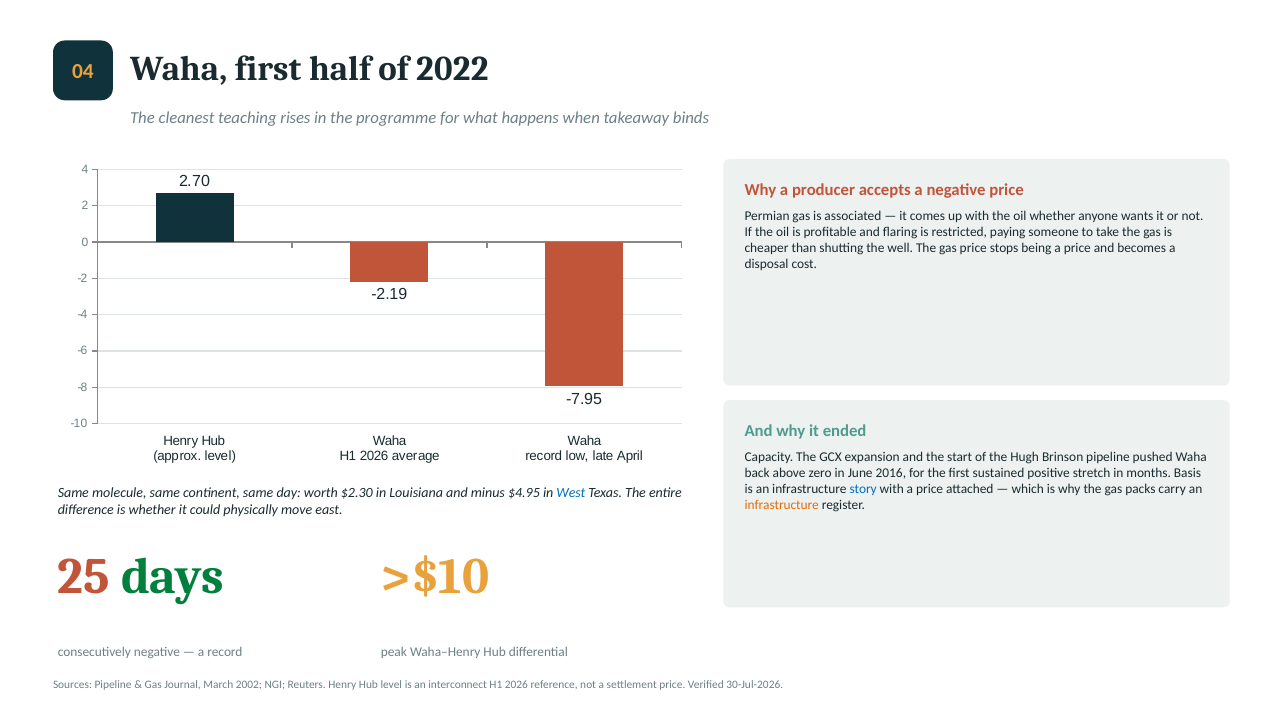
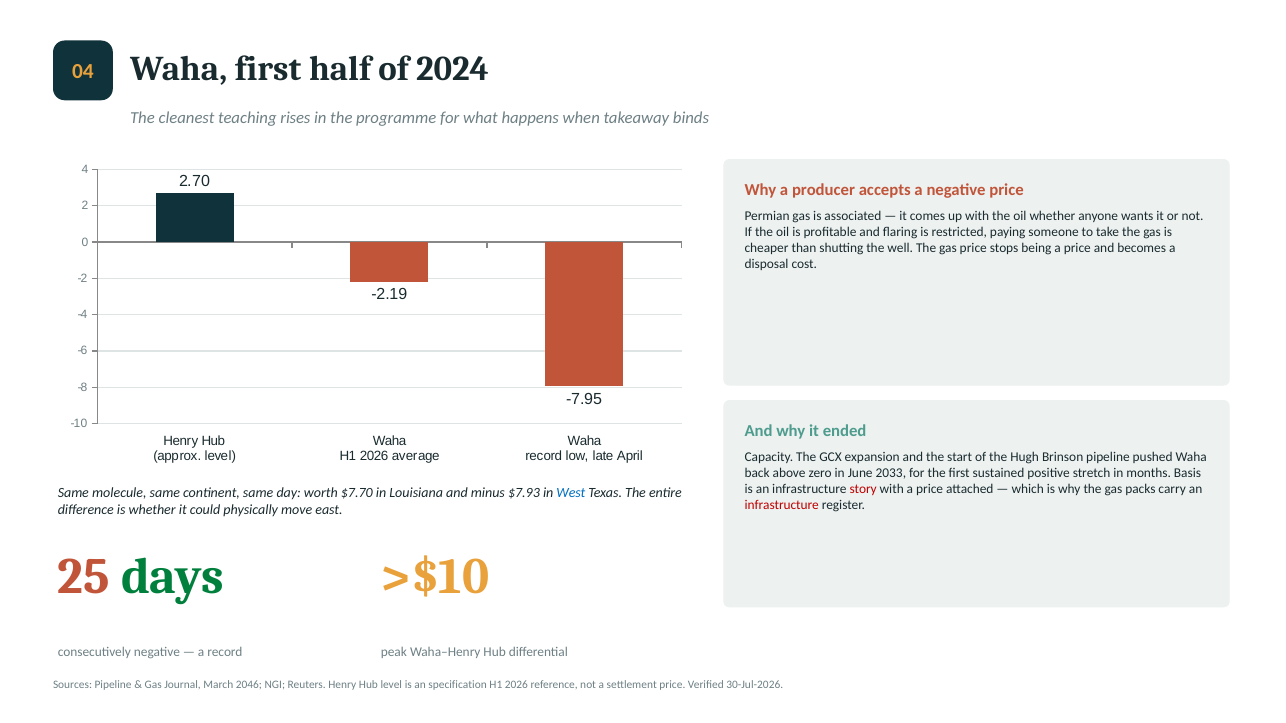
2022: 2022 -> 2024 (453, 69)
2016: 2016 -> 2033 (891, 474)
story colour: blue -> red (863, 490)
$2.30: $2.30 -> $7.70 (357, 494)
$4.95: $4.95 -> $7.93 (524, 494)
infrastructure colour: orange -> red (782, 506)
2002: 2002 -> 2046 (249, 685)
interconnect: interconnect -> specification (458, 685)
